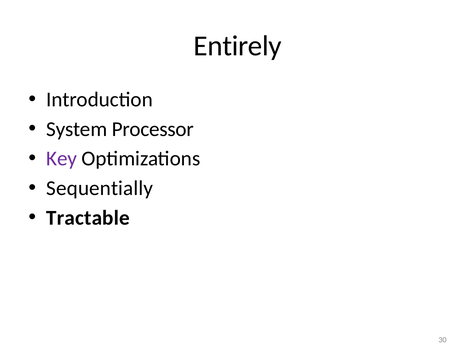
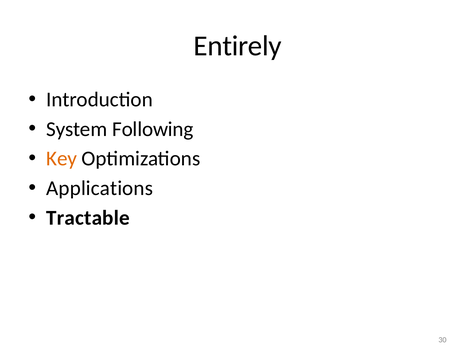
Processor: Processor -> Following (153, 129)
Key colour: purple -> orange (62, 159)
Sequentially: Sequentially -> Applications (100, 188)
